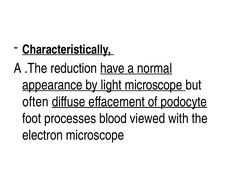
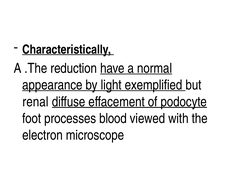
light microscope: microscope -> exemplified (153, 85)
often: often -> renal (35, 102)
